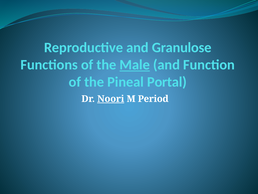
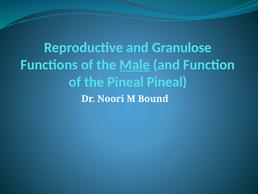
Pineal Portal: Portal -> Pineal (167, 82)
Noori underline: present -> none (111, 99)
Period: Period -> Bound (153, 99)
